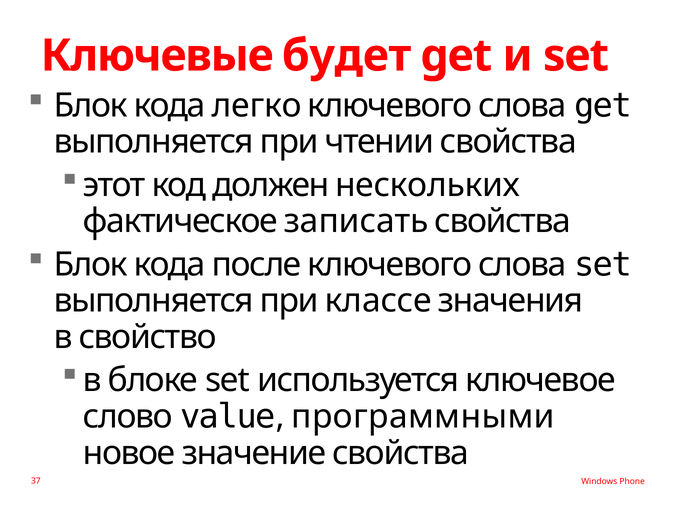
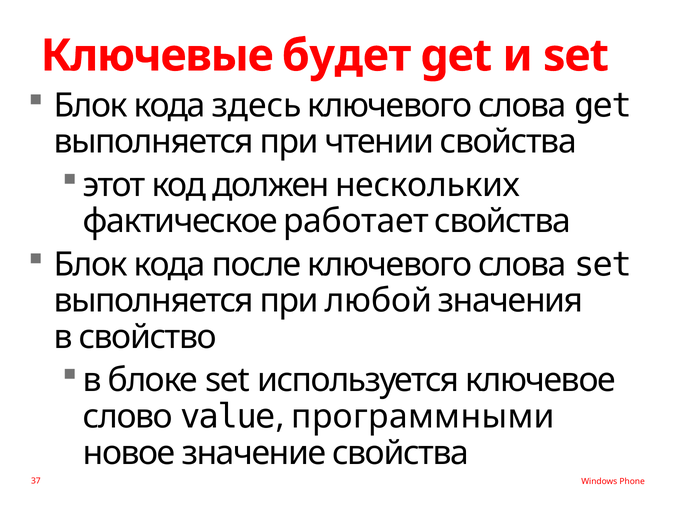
легко: легко -> здесь (257, 106)
записать: записать -> работает (356, 222)
классе: классе -> любой (378, 301)
